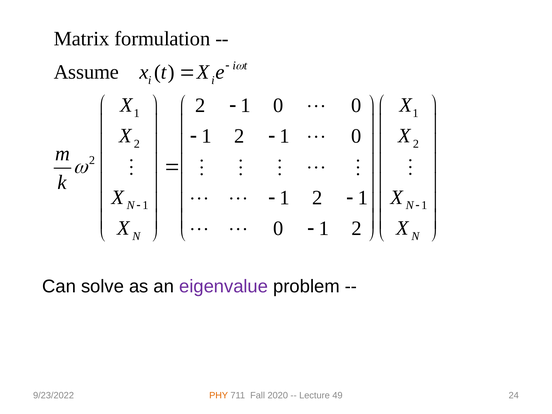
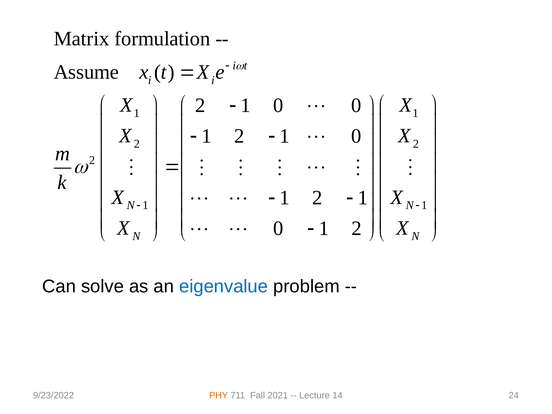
eigenvalue colour: purple -> blue (224, 286)
2020: 2020 -> 2021 (278, 395)
49: 49 -> 14 (337, 395)
